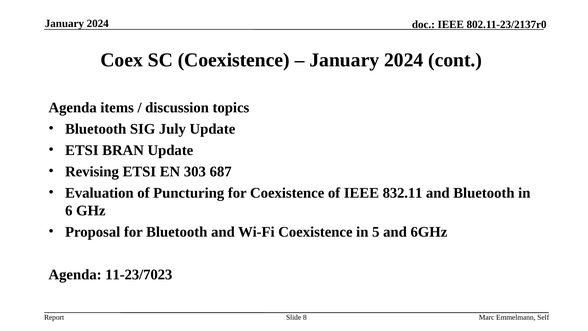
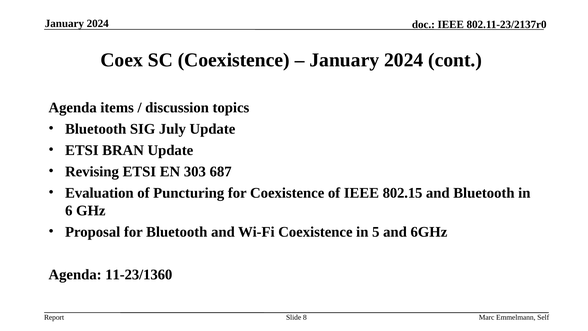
832.11: 832.11 -> 802.15 (403, 193)
11-23/7023: 11-23/7023 -> 11-23/1360 (139, 275)
